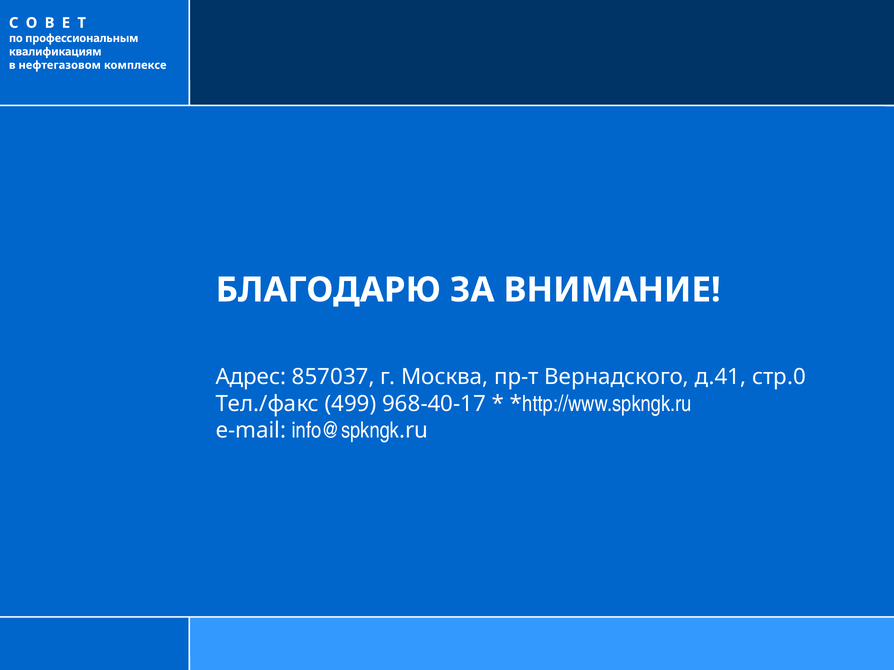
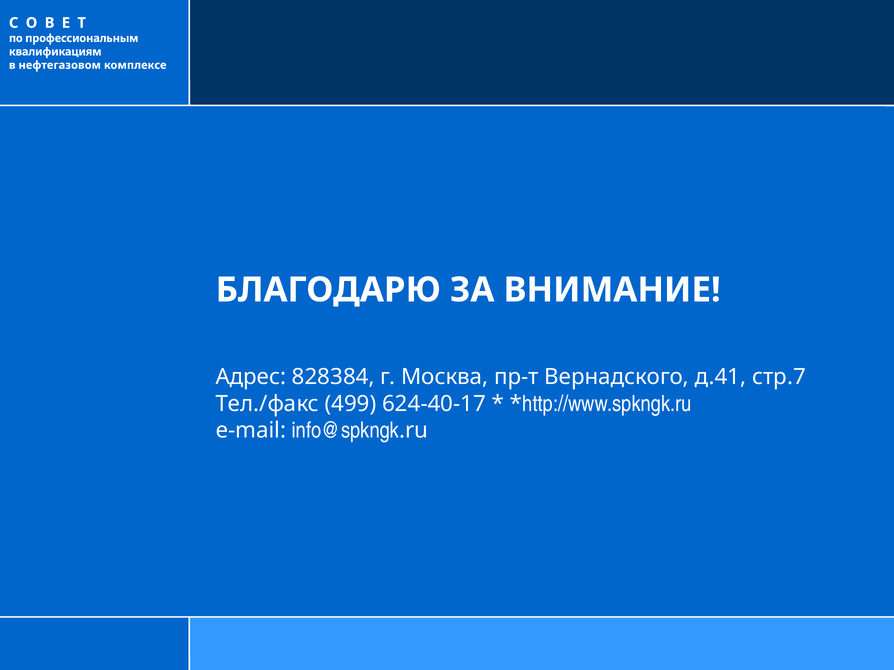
857037: 857037 -> 828384 (333, 377)
стр.0: стр.0 -> стр.7 (779, 377)
968-40-17: 968-40-17 -> 624-40-17 (434, 404)
